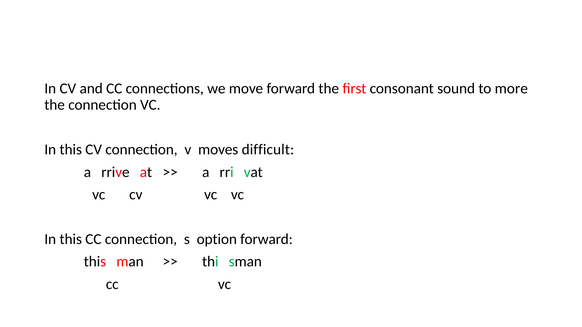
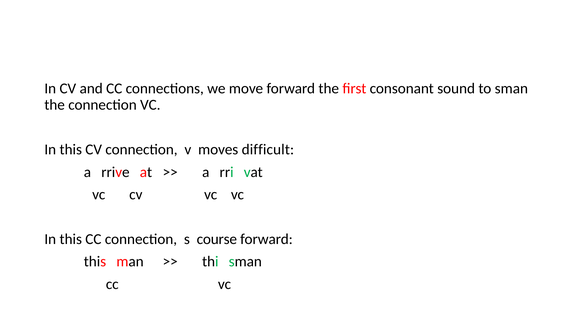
to more: more -> sman (511, 89)
option: option -> course (217, 239)
